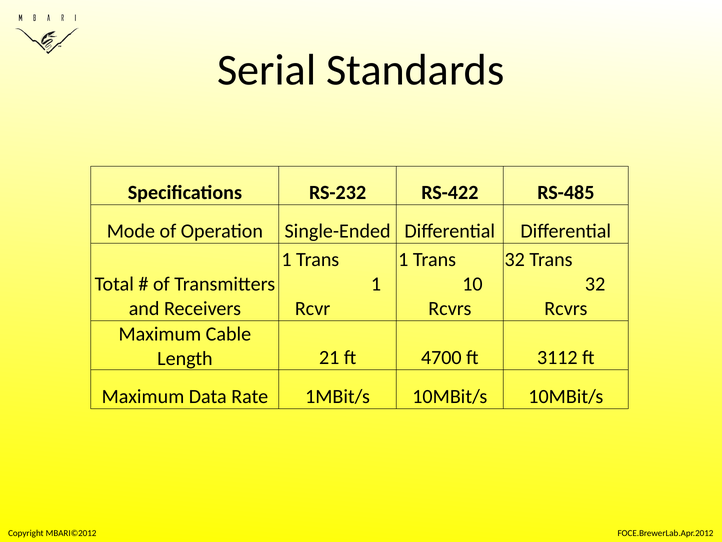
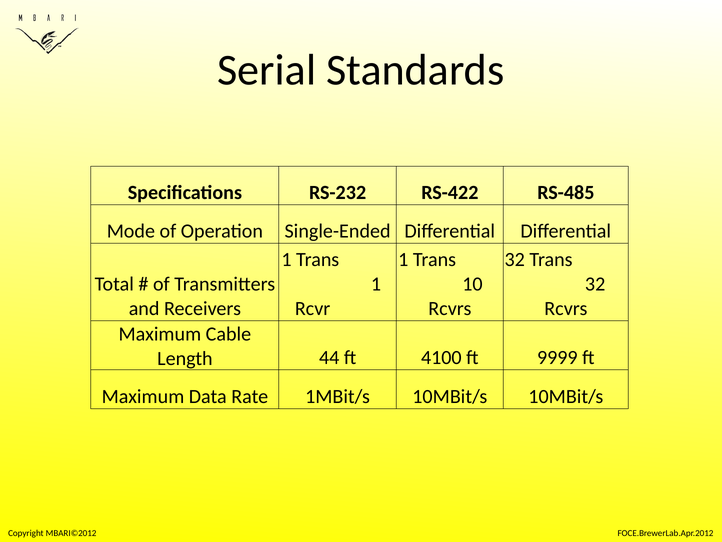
21: 21 -> 44 (329, 357)
4700: 4700 -> 4100 (441, 357)
3112: 3112 -> 9999 (557, 357)
